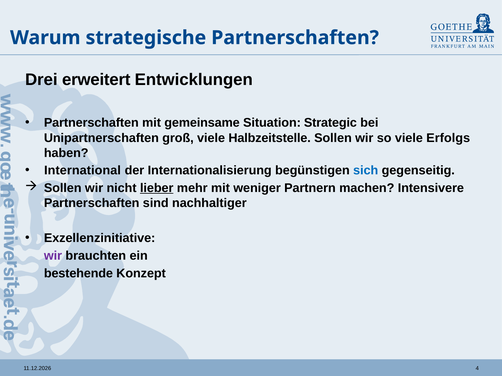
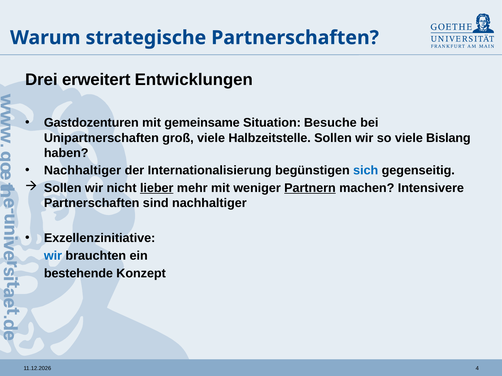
Partnerschaften: Partnerschaften -> Gastdozenturen (91, 123)
Strategic: Strategic -> Besuche (330, 123)
Erfolgs: Erfolgs -> Bislang (448, 138)
International: International -> Nachhaltiger (83, 171)
Partnern underline: none -> present (310, 188)
wir colour: purple -> blue (53, 256)
